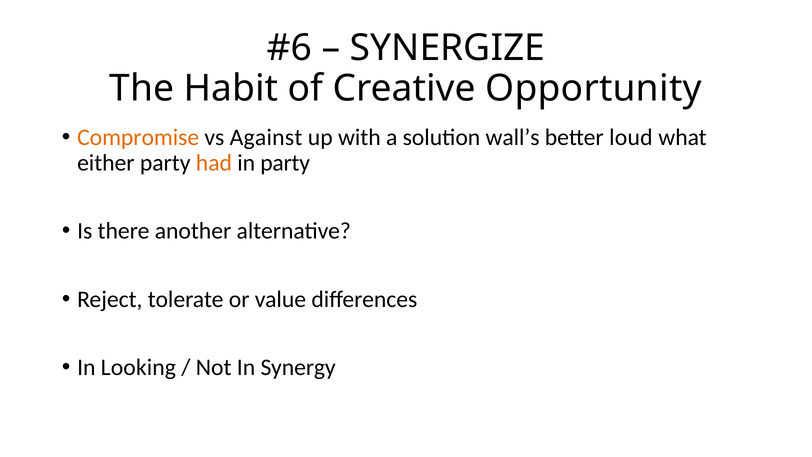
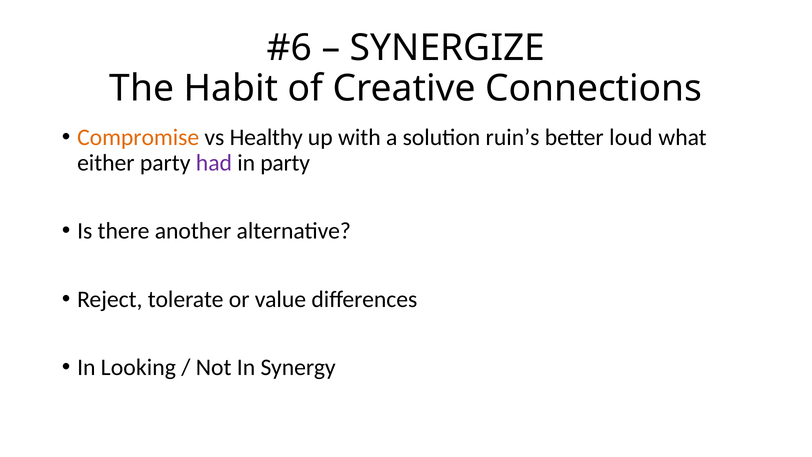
Opportunity: Opportunity -> Connections (594, 88)
Against: Against -> Healthy (266, 137)
wall’s: wall’s -> ruin’s (513, 137)
had colour: orange -> purple (214, 163)
